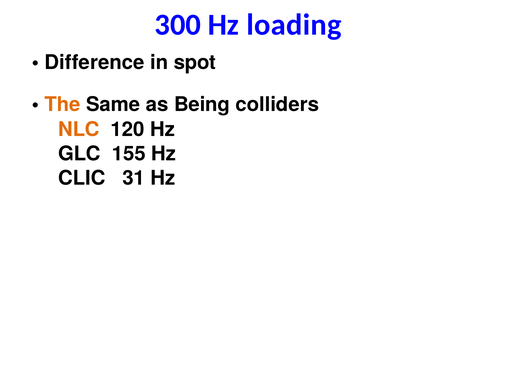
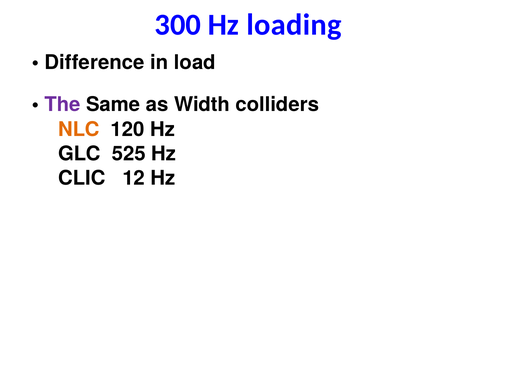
spot: spot -> load (195, 62)
The colour: orange -> purple (62, 104)
Being: Being -> Width (202, 104)
155: 155 -> 525 (129, 154)
31: 31 -> 12 (134, 178)
